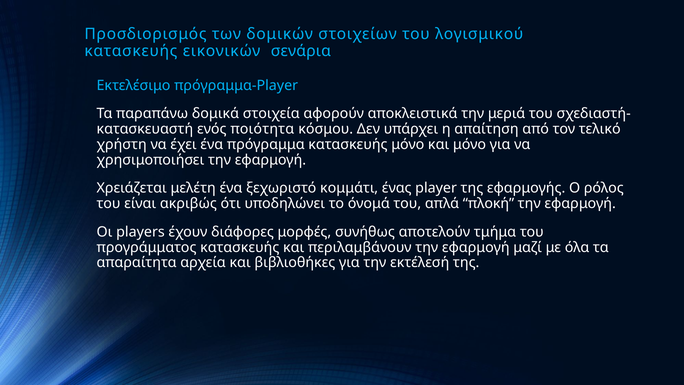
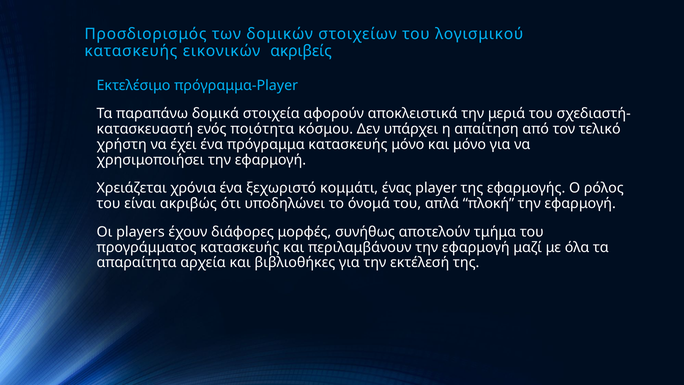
σενάρια: σενάρια -> ακριβείς (301, 51)
μελέτη: μελέτη -> χρόνια (193, 188)
